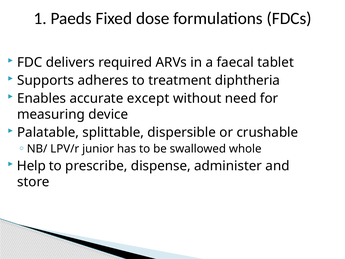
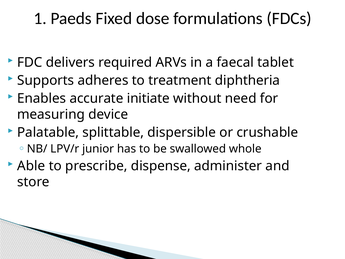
except: except -> initiate (148, 98)
Help: Help -> Able (31, 166)
